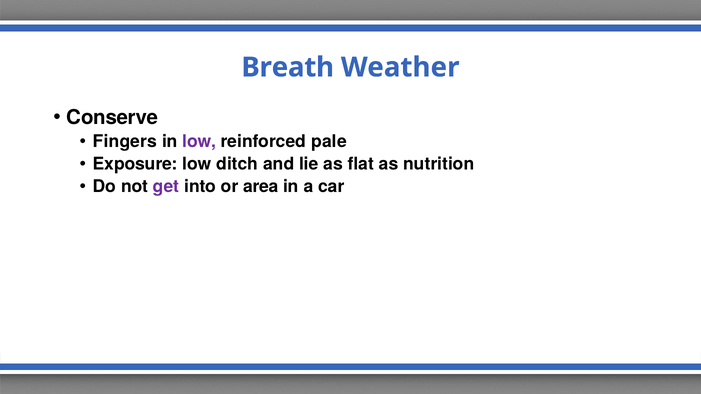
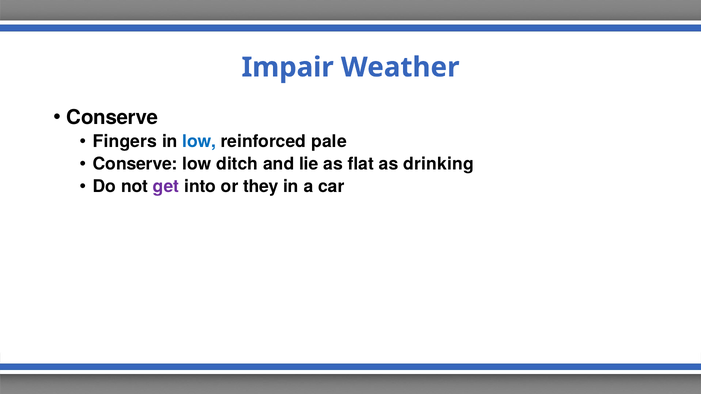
Breath: Breath -> Impair (288, 67)
low colour: purple -> blue (199, 142)
Exposure: Exposure -> Conserve (135, 164)
nutrition: nutrition -> drinking (439, 164)
area: area -> they (261, 187)
